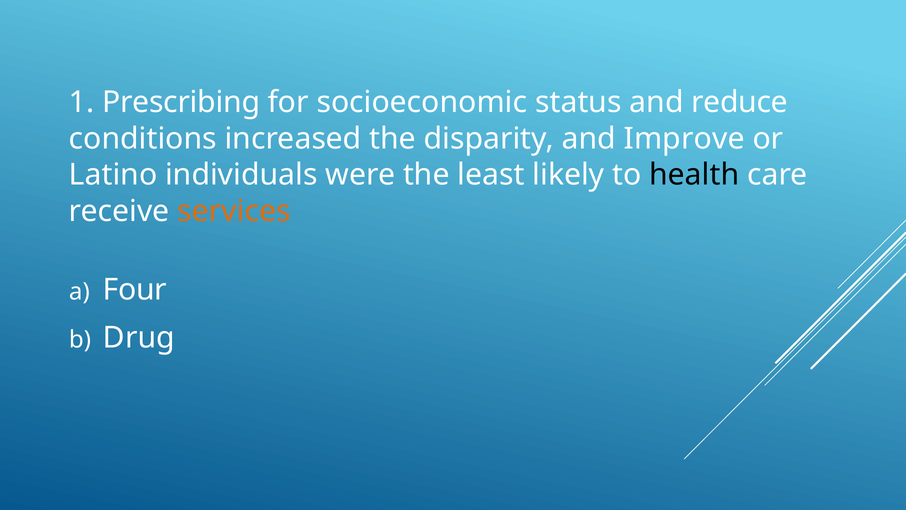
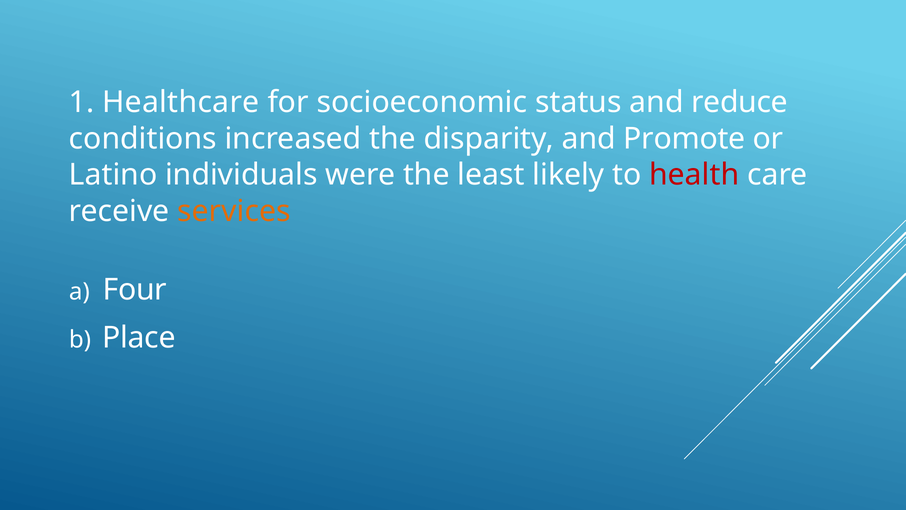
Prescribing: Prescribing -> Healthcare (181, 102)
Improve: Improve -> Promote (684, 138)
health colour: black -> red (694, 175)
Drug: Drug -> Place (139, 337)
